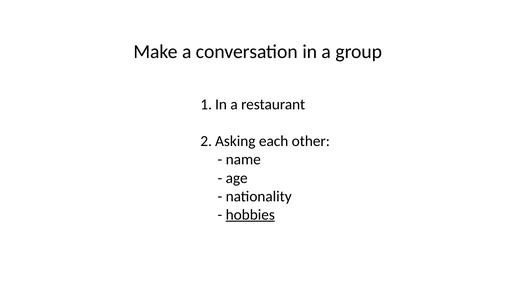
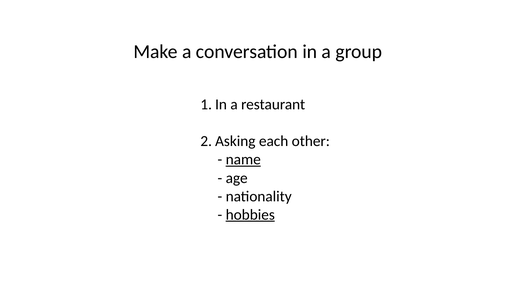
name underline: none -> present (243, 159)
